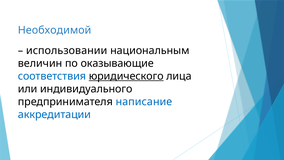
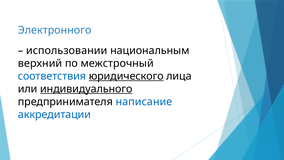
Необходимой: Необходимой -> Электронного (55, 30)
величин: величин -> верхний (40, 63)
оказывающие: оказывающие -> межстрочный (117, 63)
индивидуального underline: none -> present (86, 89)
